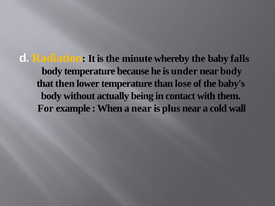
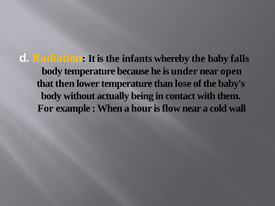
minute: minute -> infants (137, 59)
near body: body -> open (231, 71)
a near: near -> hour (142, 108)
plus: plus -> flow (171, 108)
